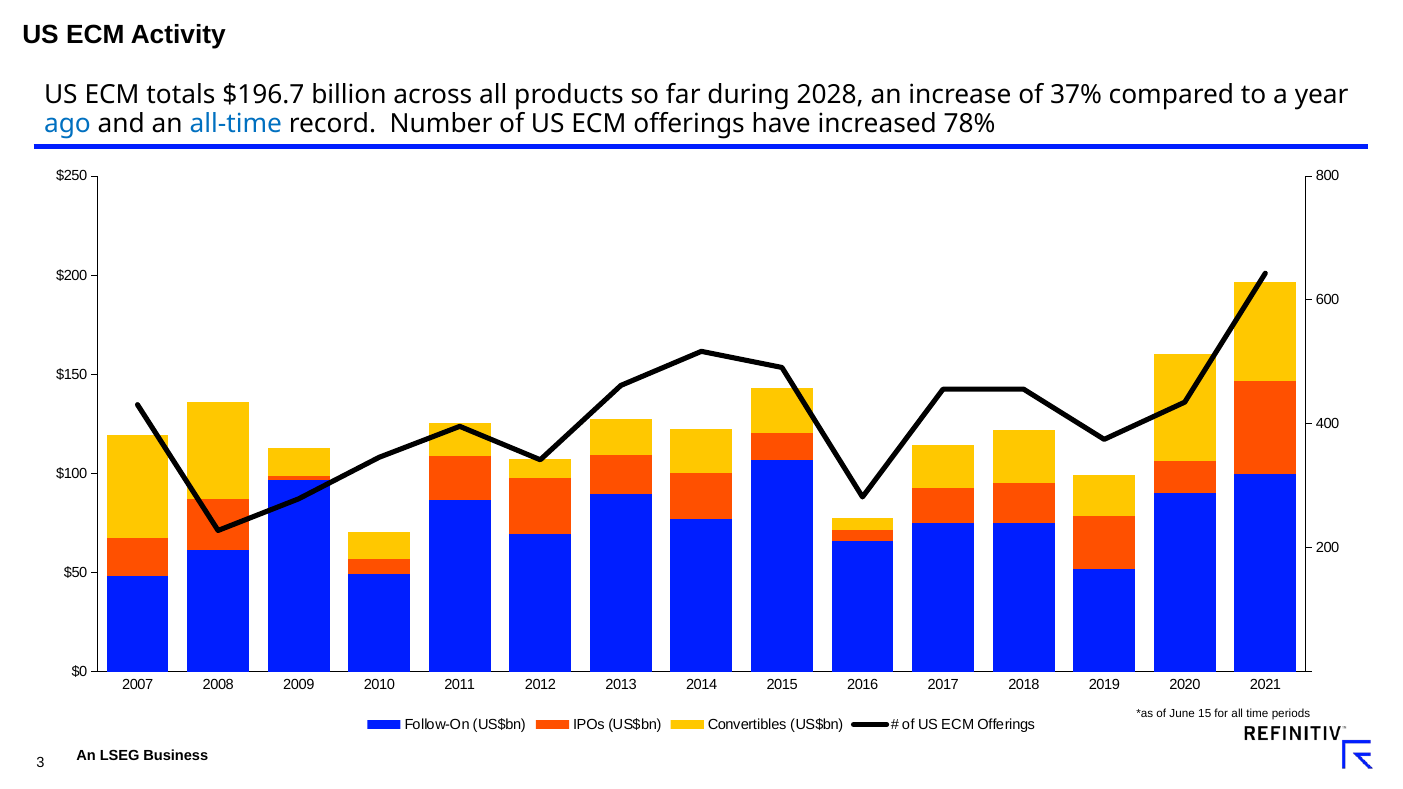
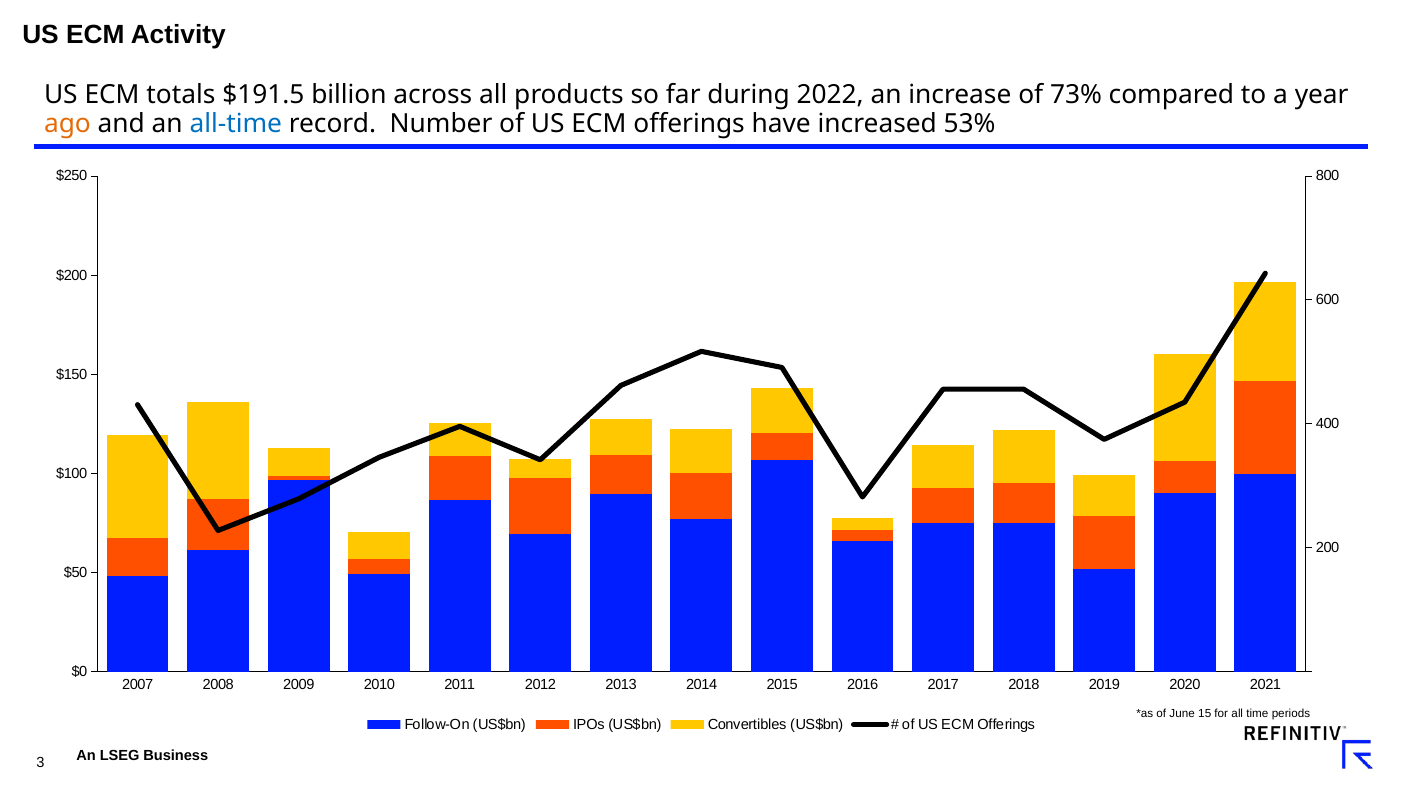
$196.7: $196.7 -> $191.5 (263, 95)
2028: 2028 -> 2022 (830, 95)
37%: 37% -> 73% (1076, 95)
ago colour: blue -> orange (67, 124)
78%: 78% -> 53% (970, 124)
